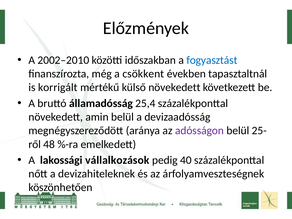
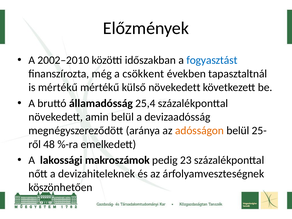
is korrigált: korrigált -> mértékű (58, 87)
adósságon colour: purple -> orange (199, 131)
vállalkozások: vállalkozások -> makroszámok (117, 160)
40: 40 -> 23 (186, 160)
